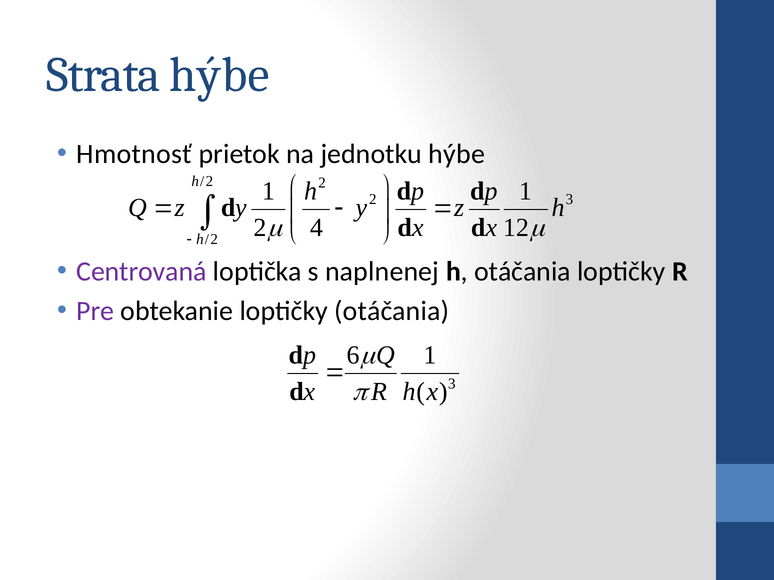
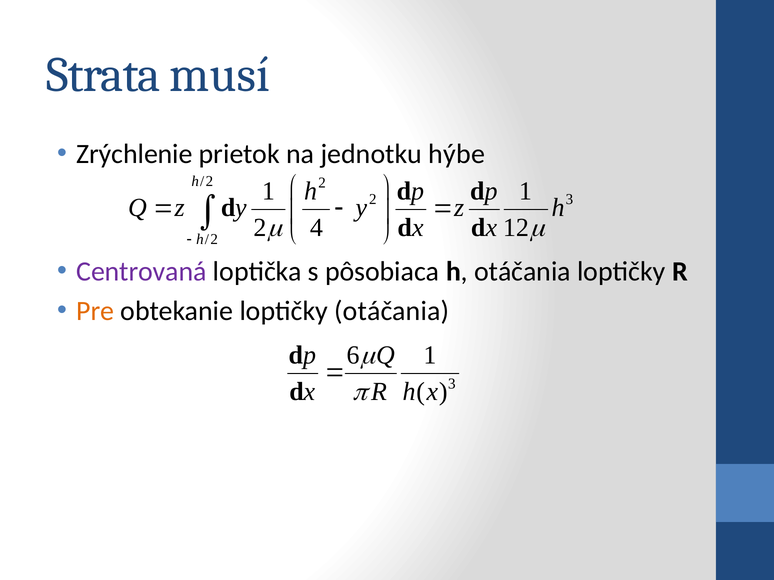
Strata hýbe: hýbe -> musí (220, 75)
Hmotnosť: Hmotnosť -> Zrýchlenie (134, 154)
naplnenej: naplnenej -> pôsobiaca (382, 272)
Pre colour: purple -> orange (95, 311)
